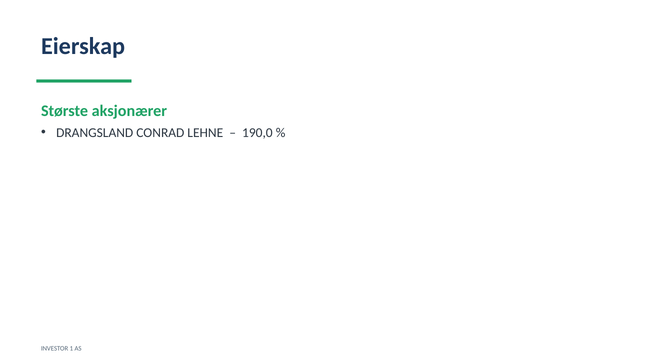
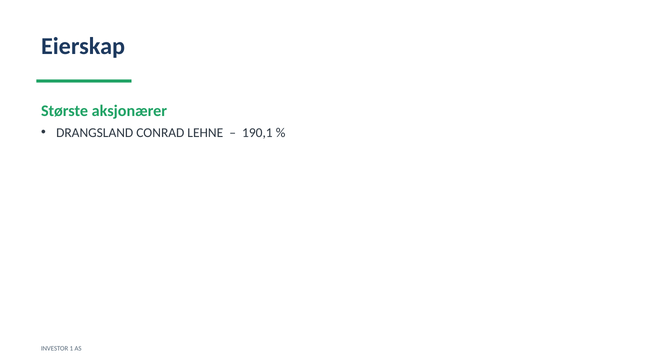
190,0: 190,0 -> 190,1 (257, 133)
